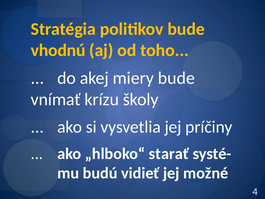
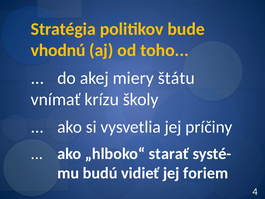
miery bude: bude -> štátu (176, 78)
možné: možné -> foriem (206, 173)
